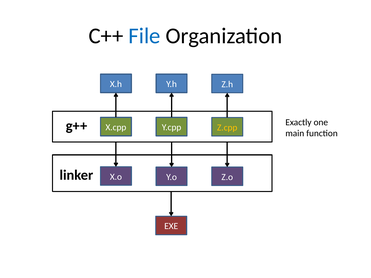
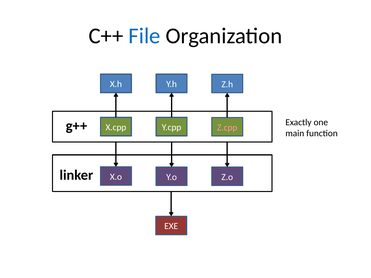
Z.cpp colour: yellow -> pink (227, 128)
